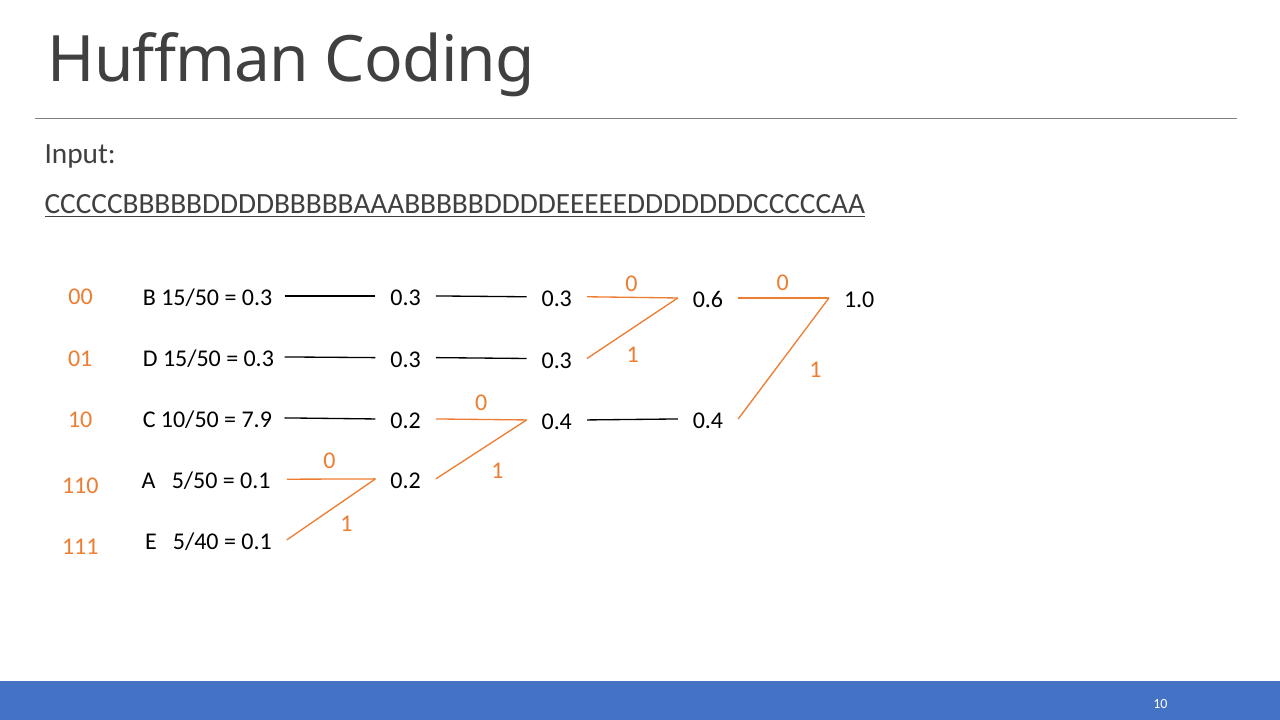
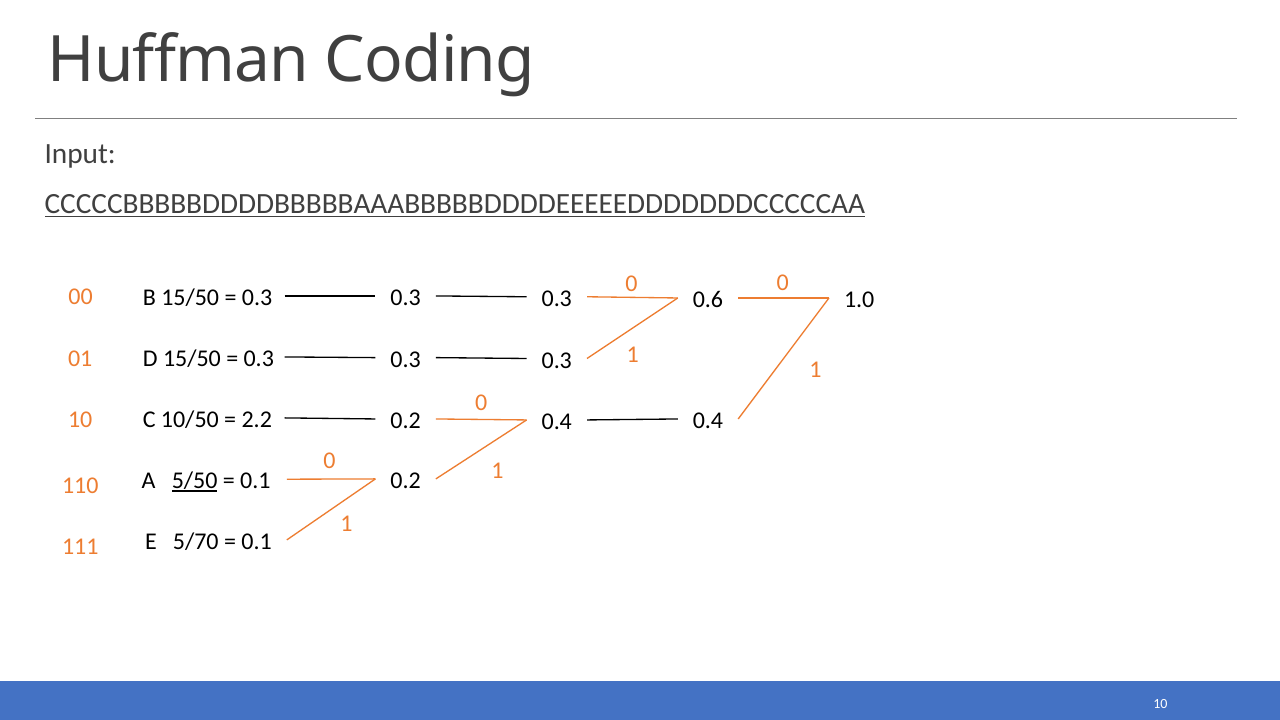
7.9: 7.9 -> 2.2 (257, 420)
5/50 underline: none -> present (195, 481)
5/40: 5/40 -> 5/70 (196, 542)
